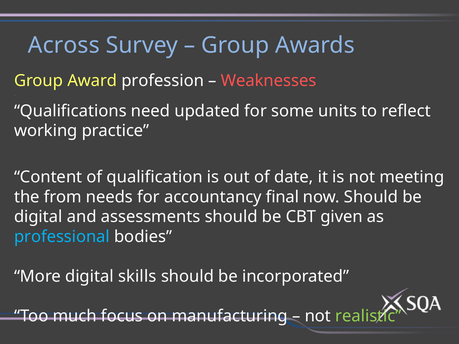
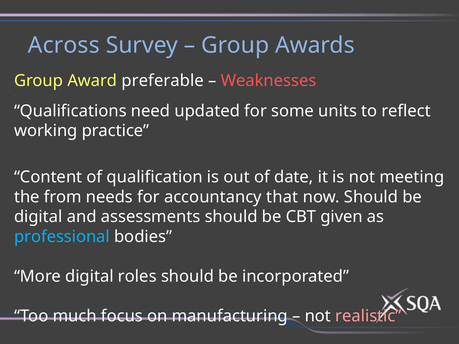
profession: profession -> preferable (163, 81)
final: final -> that (282, 197)
skills: skills -> roles (137, 277)
realistic colour: light green -> pink (368, 316)
